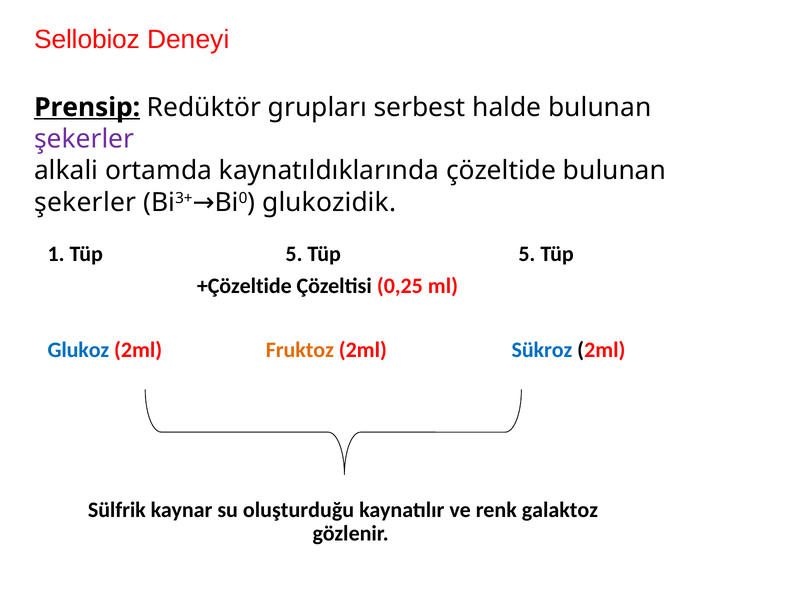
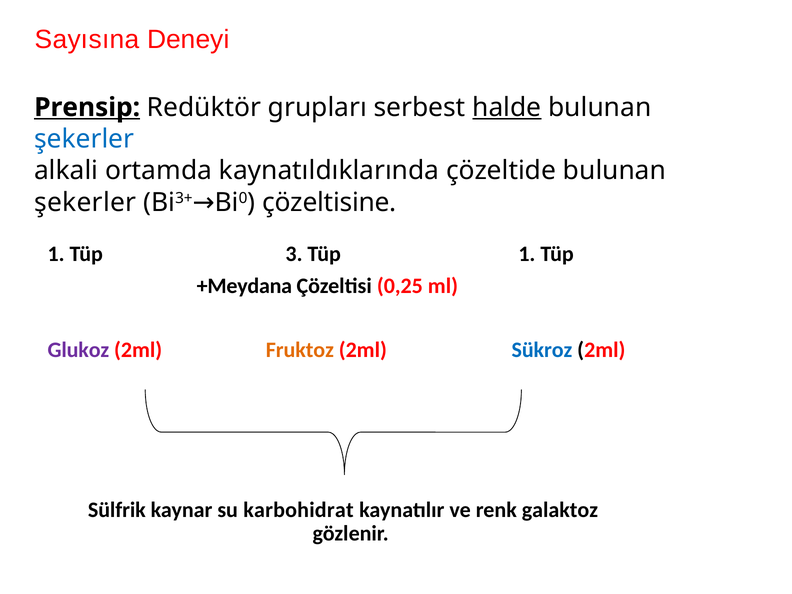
Sellobioz: Sellobioz -> Sayısına (87, 39)
halde underline: none -> present (507, 107)
şekerler colour: purple -> blue (84, 139)
glukozidik: glukozidik -> çözeltisine (329, 202)
1 Tüp 5: 5 -> 3 (294, 254)
5: 5 -> 1 (527, 254)
+Çözeltide: +Çözeltide -> +Meydana (244, 286)
Glukoz colour: blue -> purple (78, 350)
oluşturduğu: oluşturduğu -> karbohidrat (298, 510)
